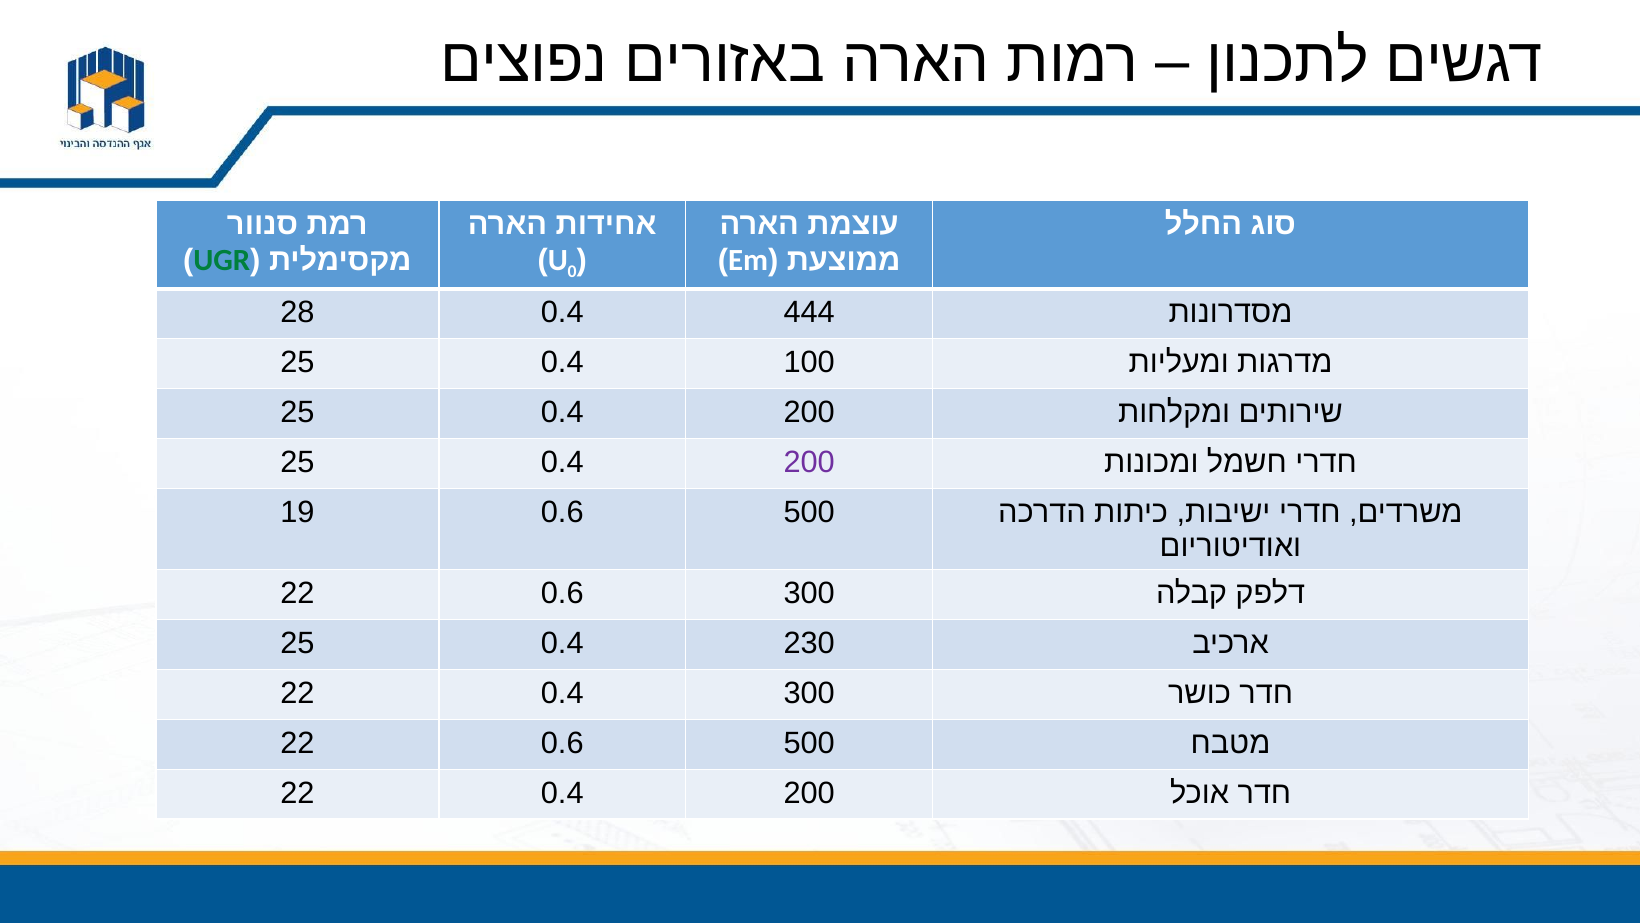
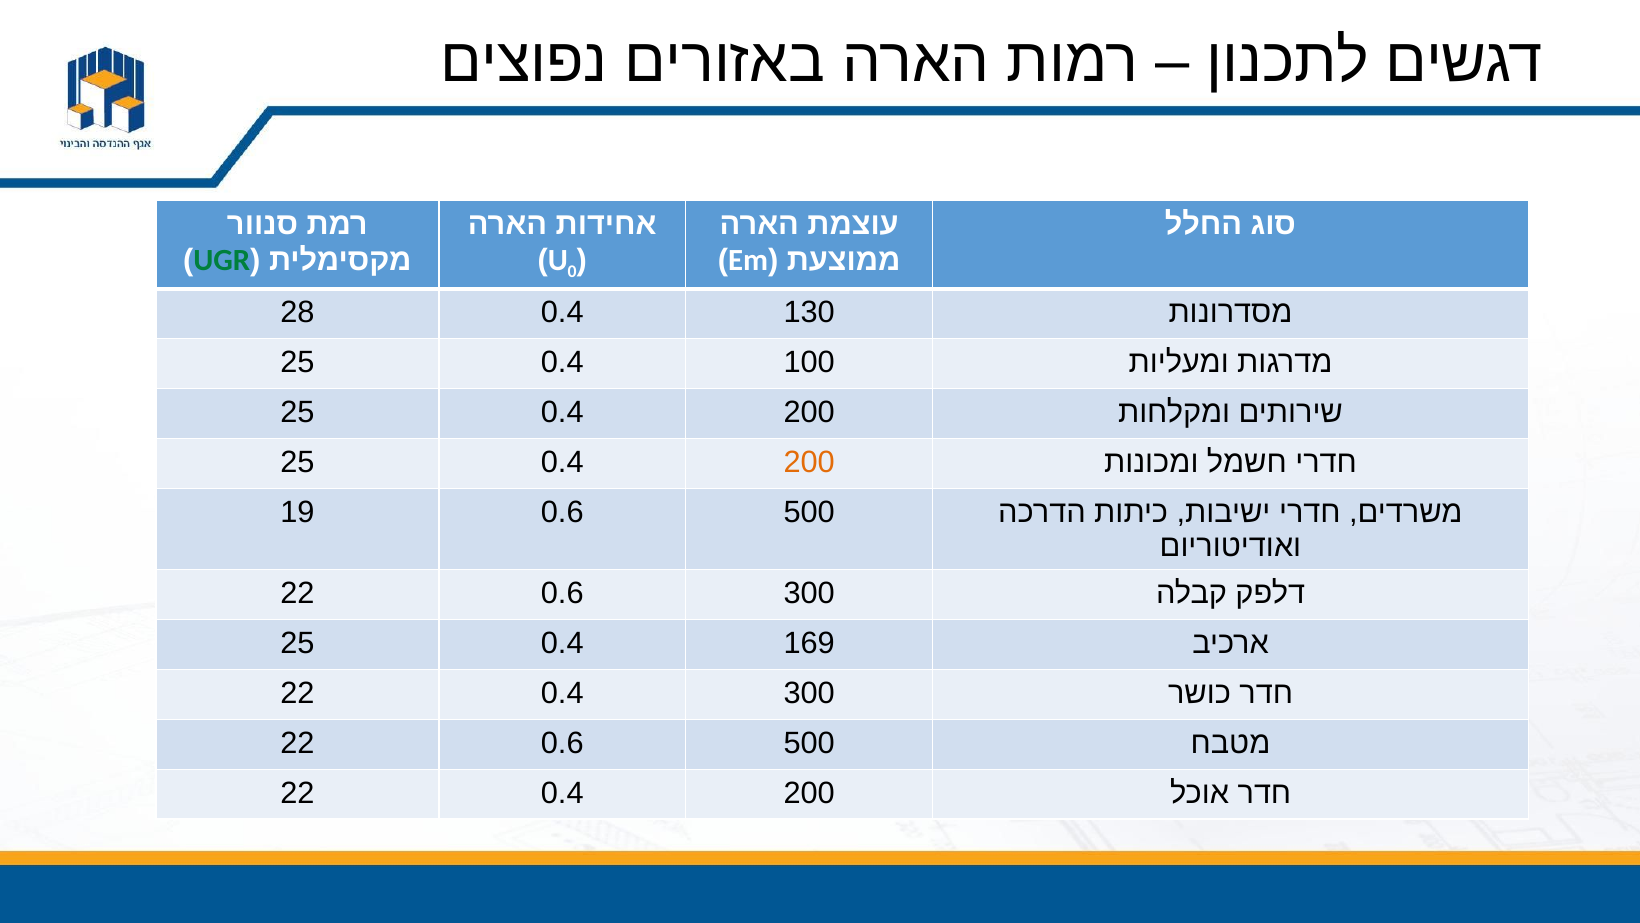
444: 444 -> 130 (809, 313)
200 colour: purple -> orange (809, 462)
230: 230 -> 169 (809, 643)
